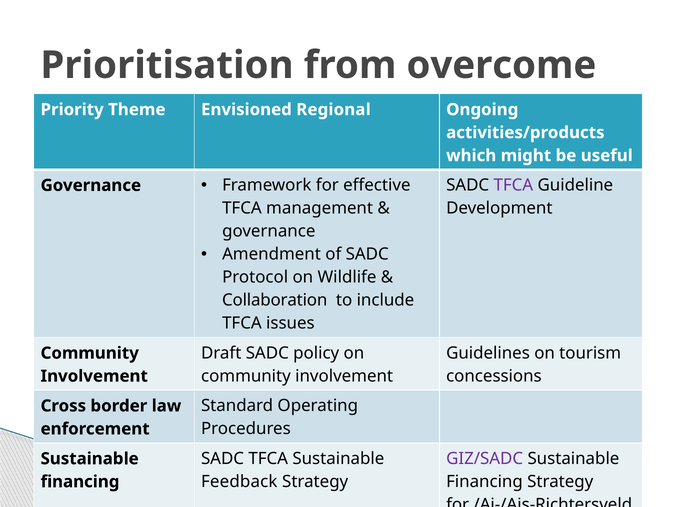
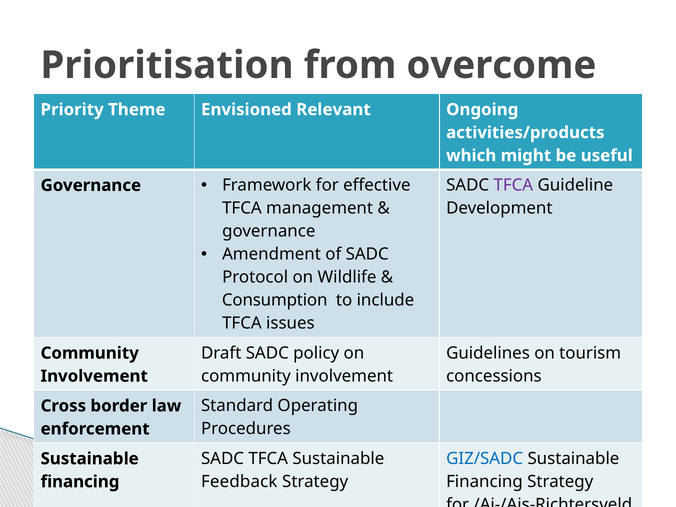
Regional: Regional -> Relevant (333, 110)
Collaboration: Collaboration -> Consumption (275, 300)
GIZ/SADC colour: purple -> blue (485, 459)
